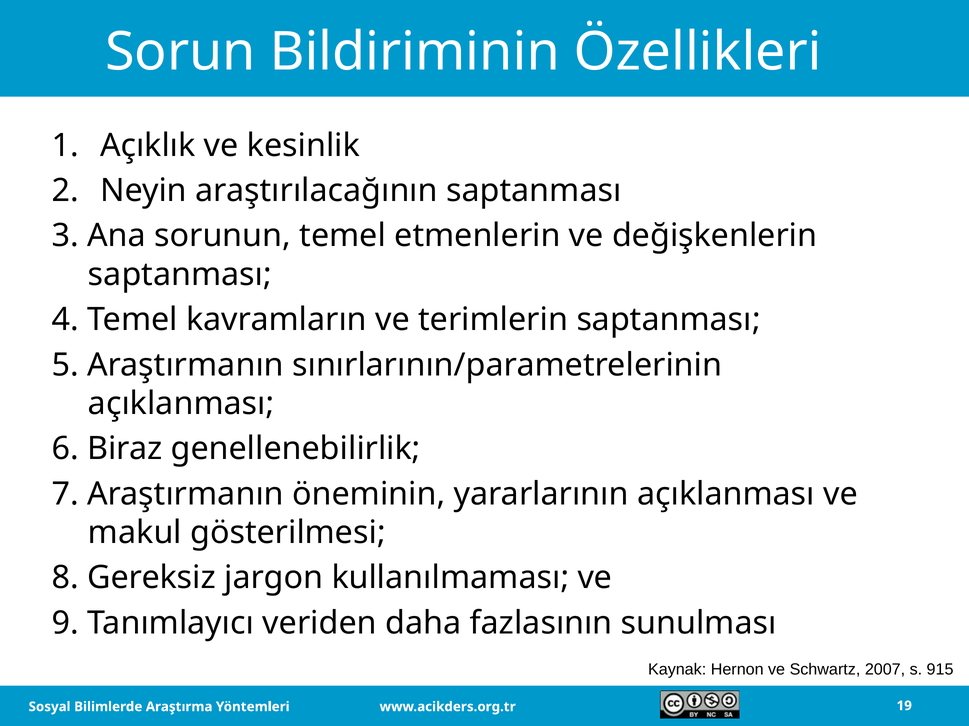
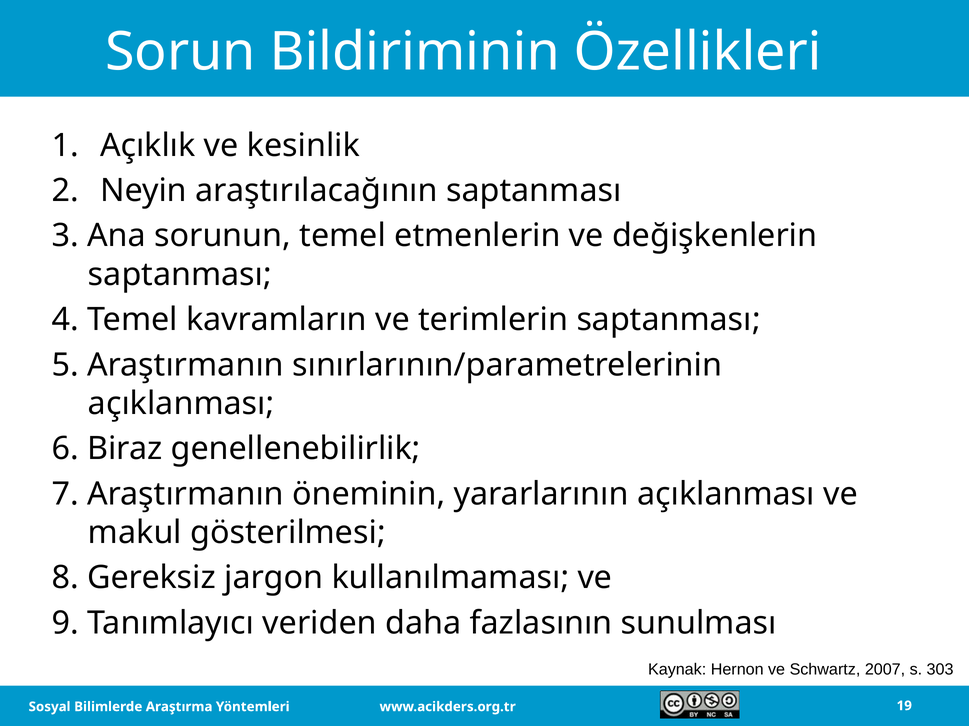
915: 915 -> 303 (940, 670)
